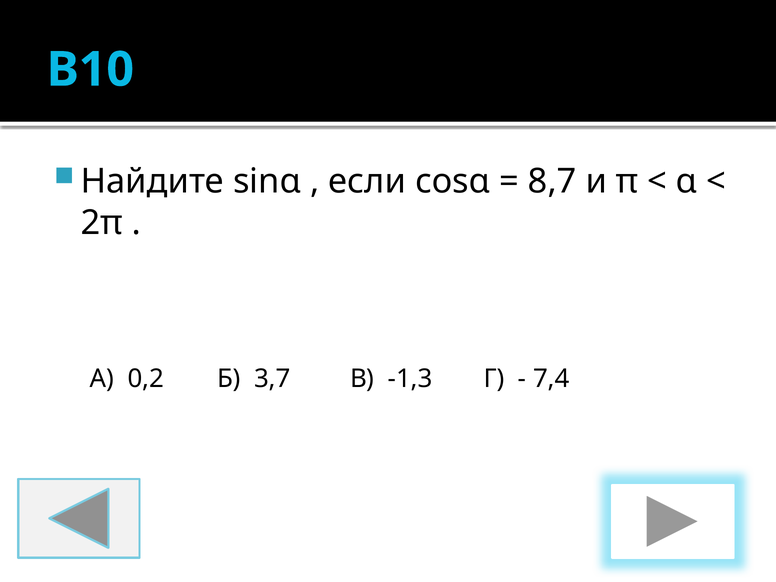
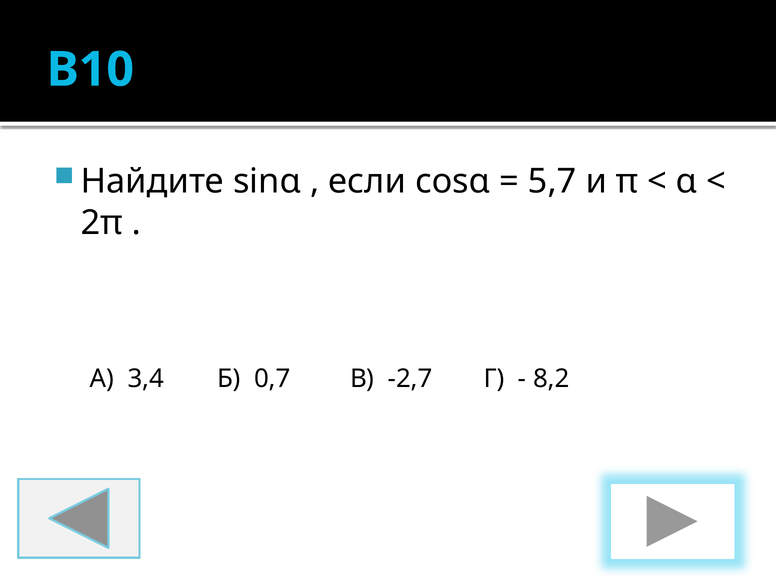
8,7: 8,7 -> 5,7 (552, 182)
0,2: 0,2 -> 3,4 (146, 379)
3,7: 3,7 -> 0,7 (272, 379)
-1,3: -1,3 -> -2,7 (410, 379)
7,4: 7,4 -> 8,2 (551, 379)
